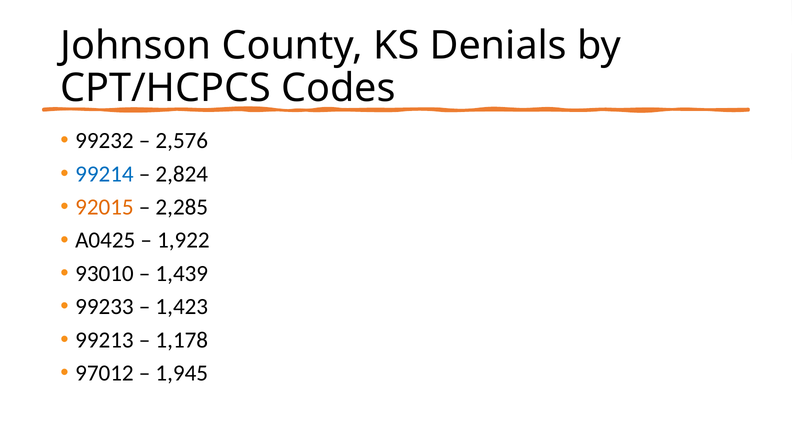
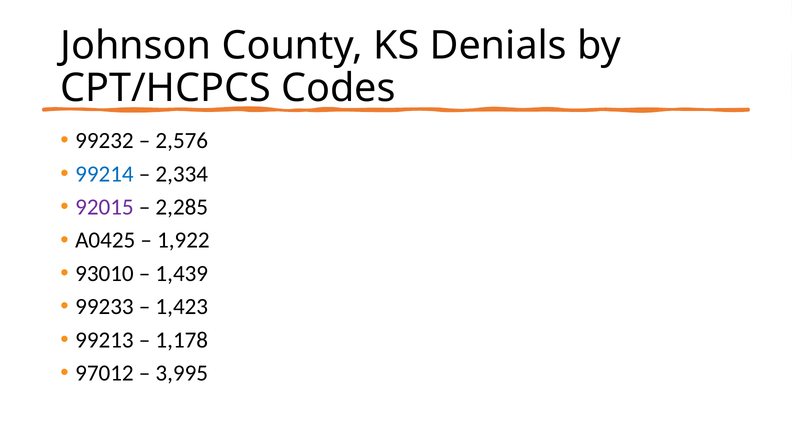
2,824: 2,824 -> 2,334 (182, 174)
92015 colour: orange -> purple (104, 207)
1,945: 1,945 -> 3,995 (182, 373)
